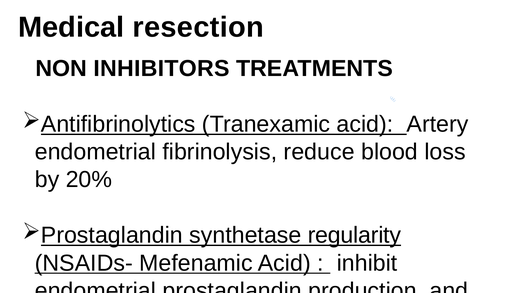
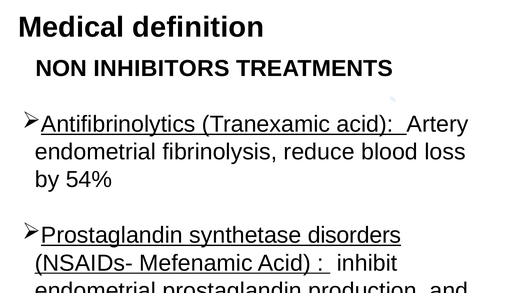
resection: resection -> definition (198, 27)
20%: 20% -> 54% (89, 180)
regularity: regularity -> disorders (354, 236)
